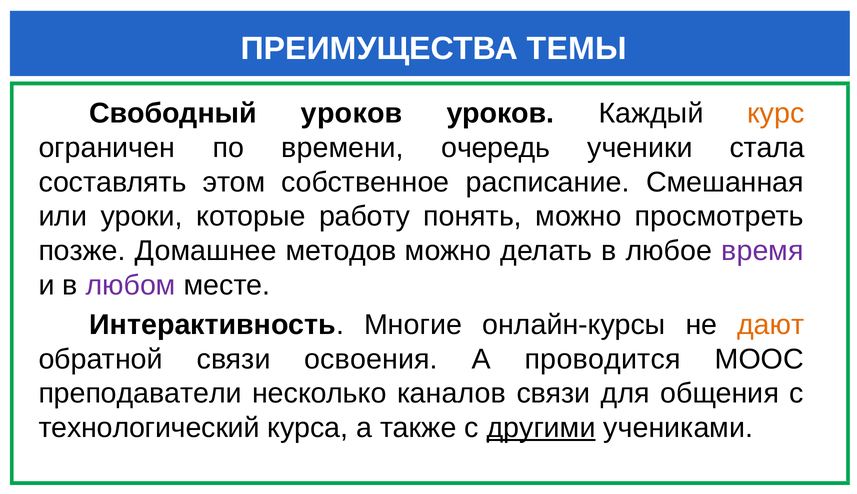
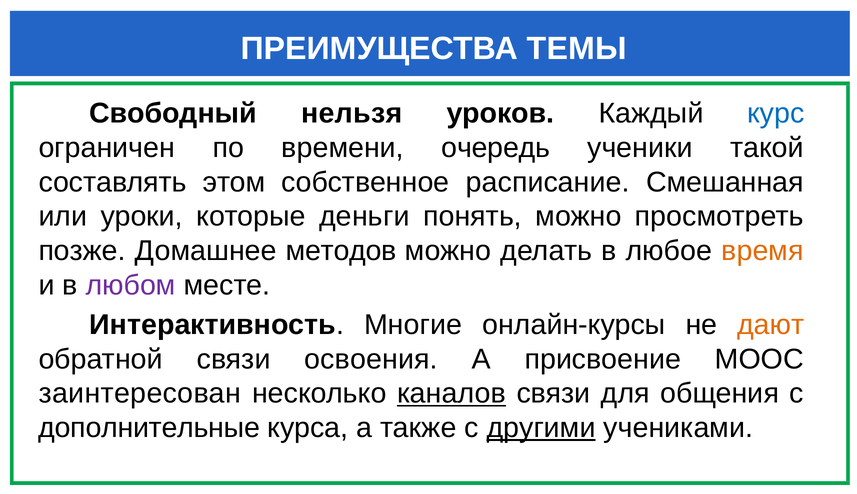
Свободный уроков: уроков -> нельзя (352, 114)
курс colour: orange -> blue (776, 114)
стала: стала -> такой (767, 148)
работу: работу -> деньги (364, 217)
время colour: purple -> orange (763, 251)
проводится: проводится -> присвоение (603, 359)
преподаватели: преподаватели -> заинтересован (140, 394)
каналов underline: none -> present (452, 394)
технологический: технологический -> дополнительные (149, 428)
